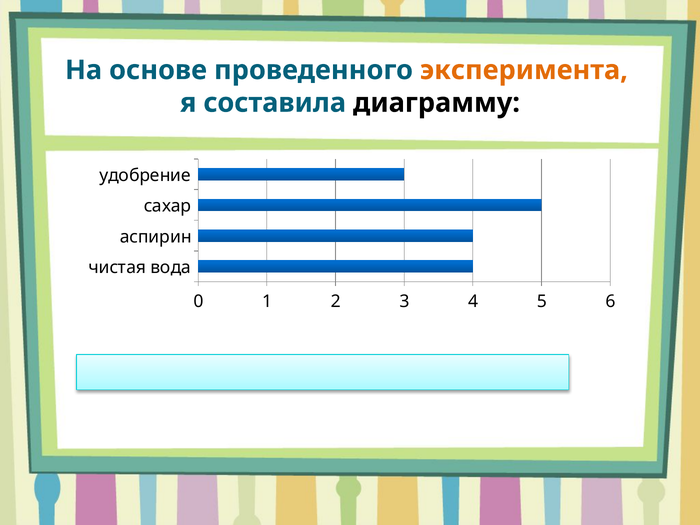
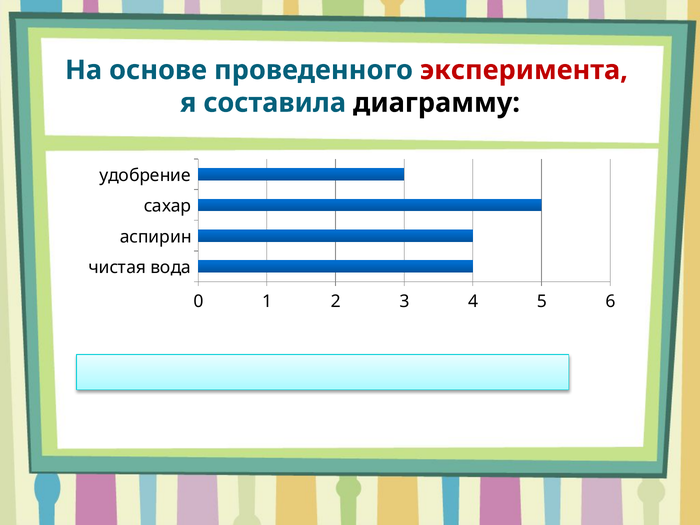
эксперимента colour: orange -> red (524, 70)
